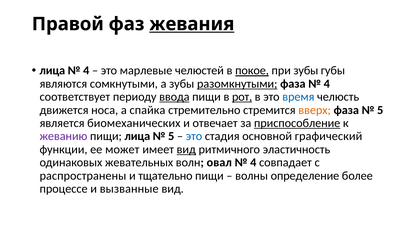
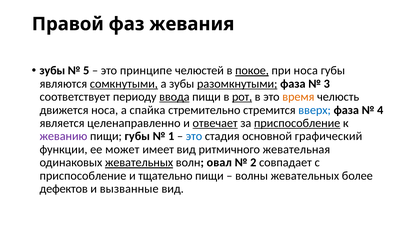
жевания underline: present -> none (192, 24)
лица: лица -> зубы (52, 70)
4: 4 -> 5 (86, 70)
марлевые: марлевые -> принципе (146, 70)
при зубы: зубы -> носа (306, 70)
сомкнутыми underline: none -> present (124, 84)
4: 4 -> 3 (327, 84)
время colour: blue -> orange (298, 97)
вверх colour: orange -> blue (315, 110)
5: 5 -> 4 (380, 110)
биомеханических: биомеханических -> целенаправленно (134, 123)
отвечает underline: none -> present (215, 123)
пищи лица: лица -> губы (137, 136)
5: 5 -> 1 (171, 136)
вид underline: present -> none (186, 149)
эластичность: эластичность -> жевательная (296, 149)
жевательных underline: none -> present (139, 162)
4: 4 -> 2 (253, 162)
распространены: распространены -> приспособление (83, 175)
волны определение: определение -> жевательных (305, 175)
процессе: процессе -> дефектов (64, 188)
